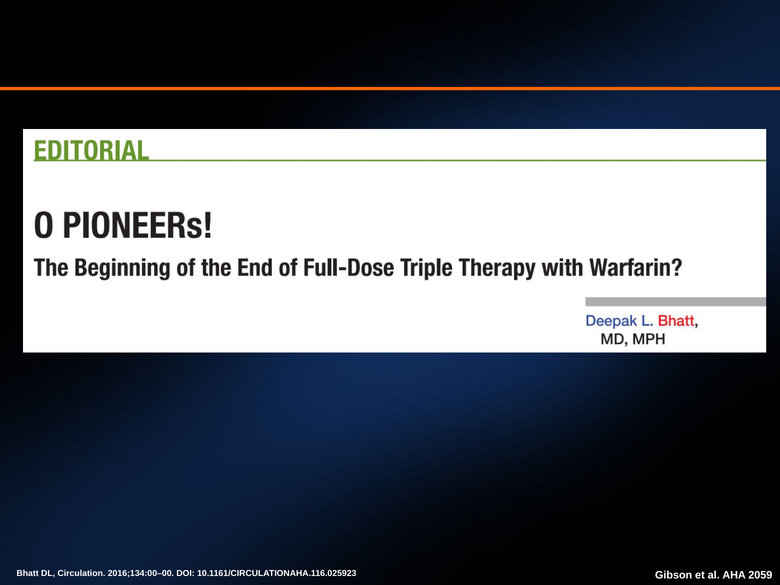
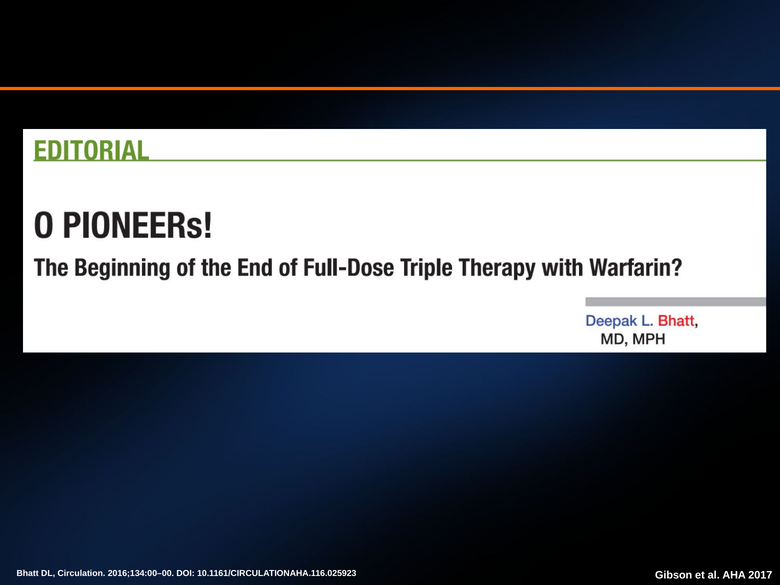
2059: 2059 -> 2017 (760, 575)
